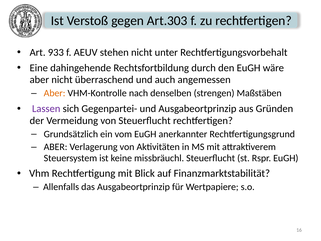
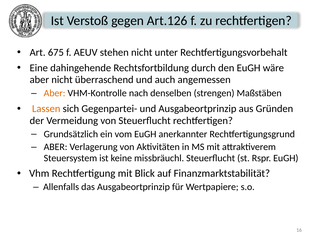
Art.303: Art.303 -> Art.126 (167, 21)
933: 933 -> 675 (56, 52)
Lassen colour: purple -> orange (46, 109)
